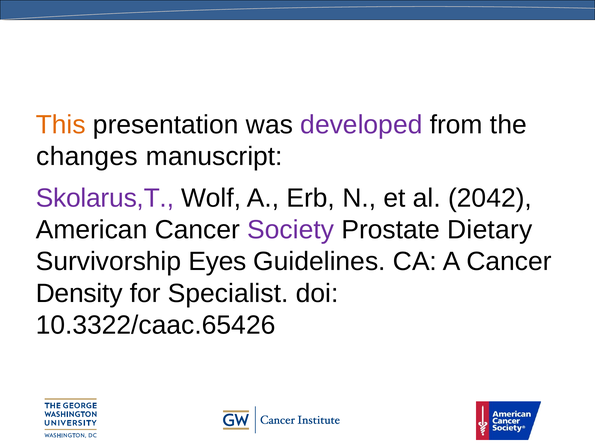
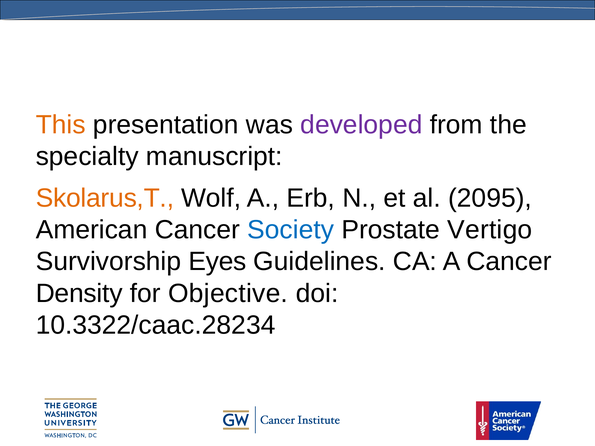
changes: changes -> specialty (87, 157)
Skolarus,T colour: purple -> orange (105, 198)
2042: 2042 -> 2095 (490, 198)
Society colour: purple -> blue (291, 230)
Dietary: Dietary -> Vertigo (490, 230)
Specialist: Specialist -> Objective (228, 293)
10.3322/caac.65426: 10.3322/caac.65426 -> 10.3322/caac.28234 (156, 325)
